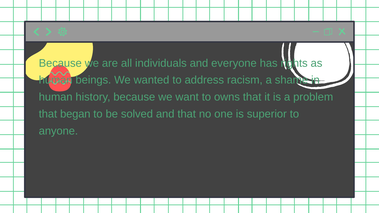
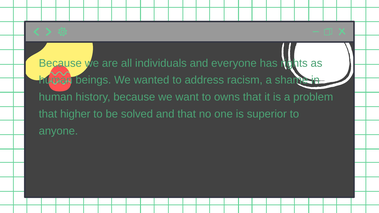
began: began -> higher (75, 114)
